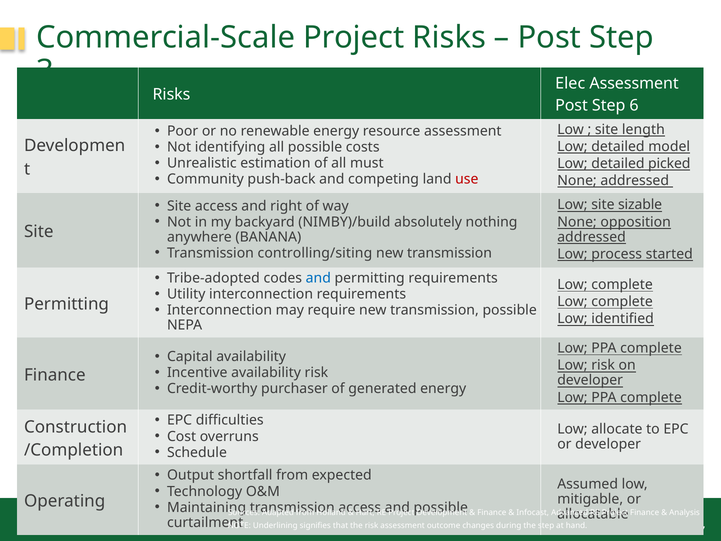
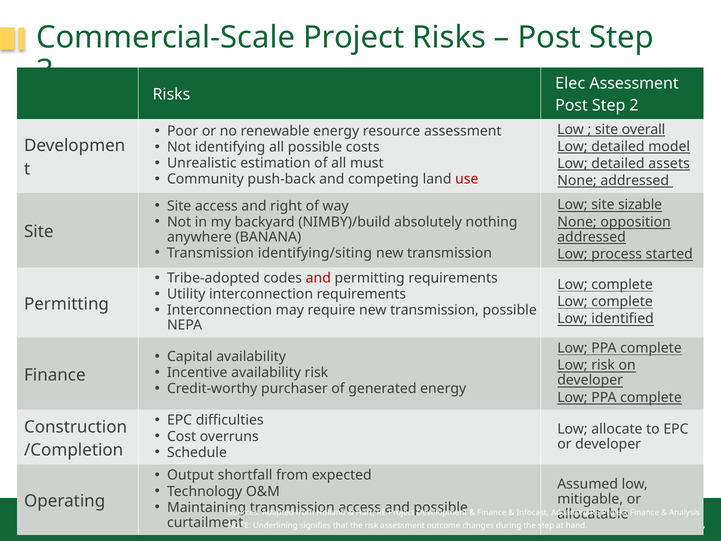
6: 6 -> 2 (634, 105)
length: length -> overall (643, 129)
picked: picked -> assets (669, 163)
controlling/siting: controlling/siting -> identifying/siting (315, 253)
and colour: blue -> red (318, 278)
